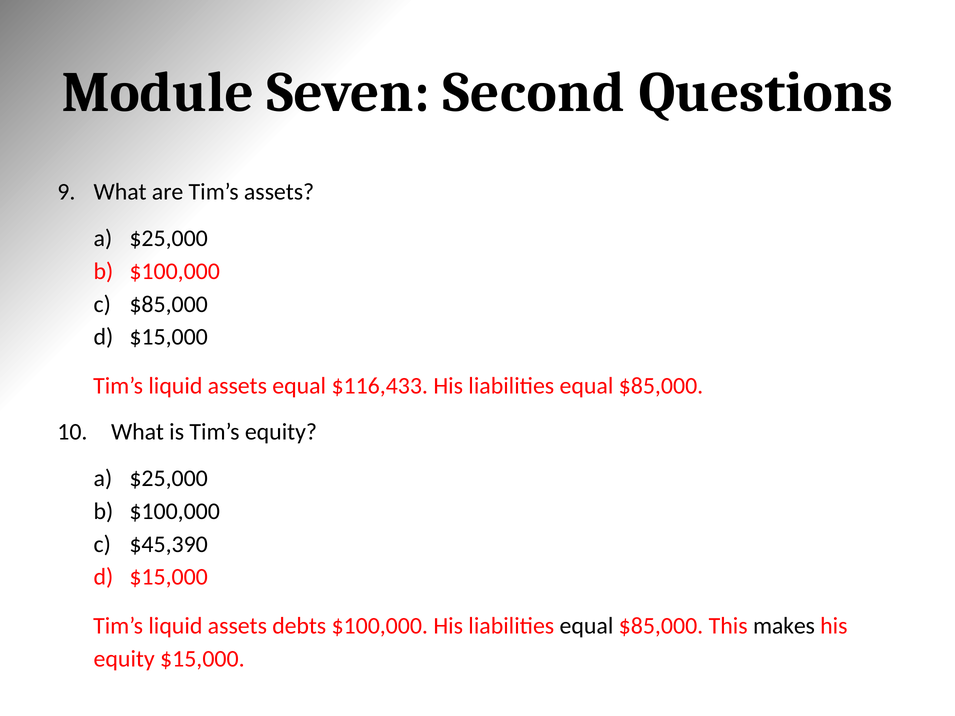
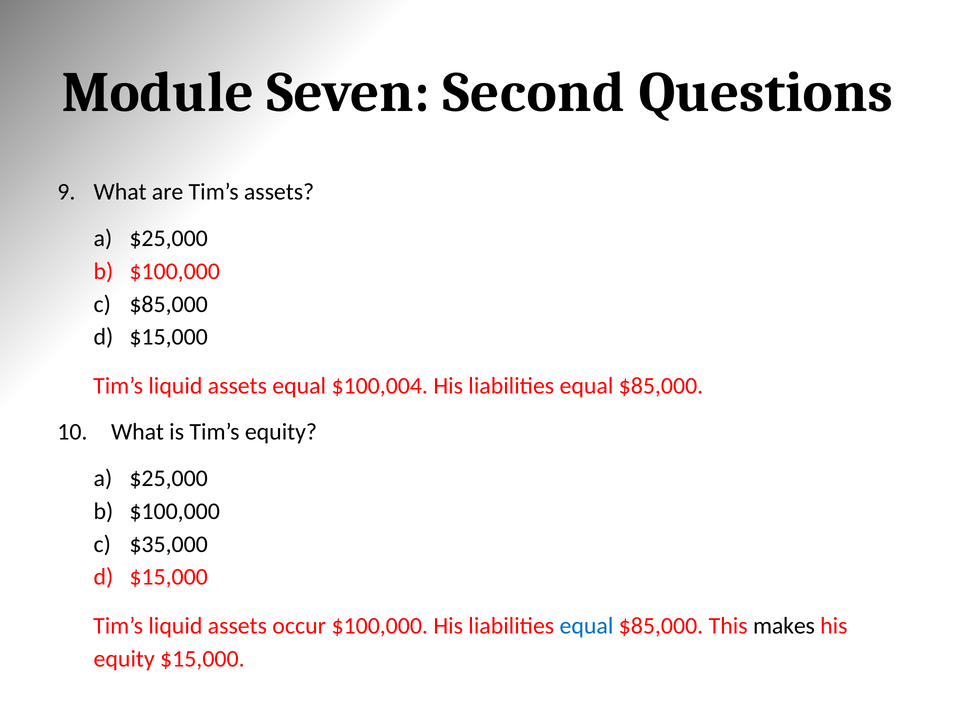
$116,433: $116,433 -> $100,004 (380, 386)
$45,390: $45,390 -> $35,000 (169, 544)
debts: debts -> occur (299, 626)
equal colour: black -> blue (586, 626)
